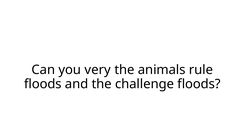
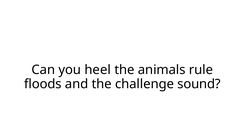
very: very -> heel (98, 70)
challenge floods: floods -> sound (199, 84)
